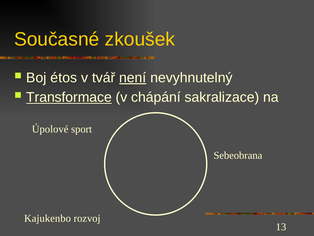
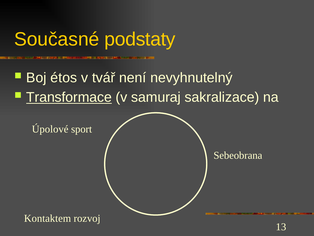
zkoušek: zkoušek -> podstaty (140, 39)
není underline: present -> none (133, 78)
chápání: chápání -> samuraj (156, 97)
Kajukenbo: Kajukenbo -> Kontaktem (48, 218)
